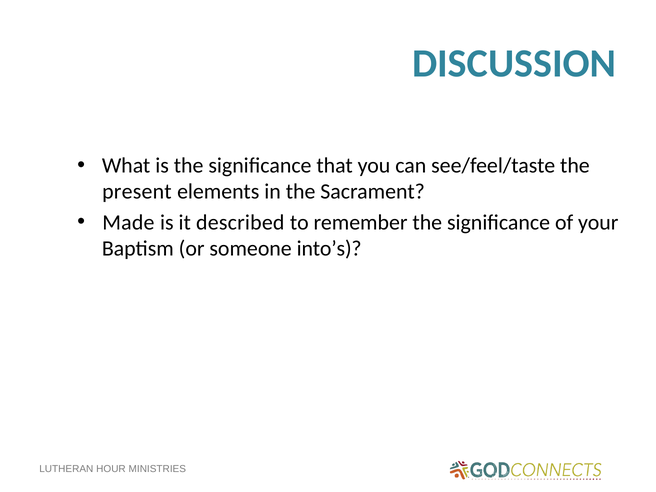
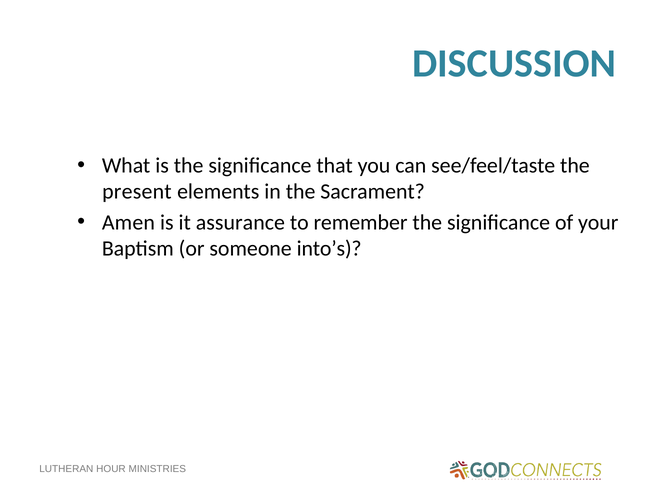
Made: Made -> Amen (128, 222)
described: described -> assurance (240, 222)
